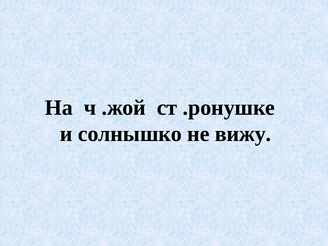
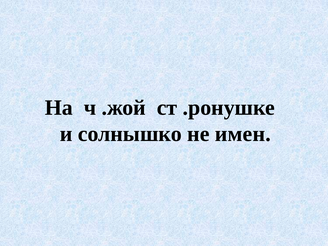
вижу: вижу -> имен (243, 134)
